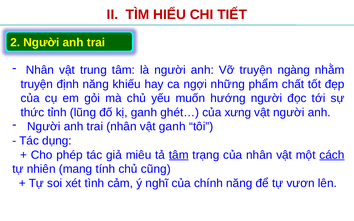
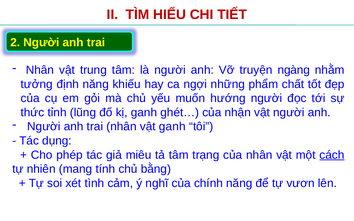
truyện: truyện -> tưởng (37, 84)
xưng: xưng -> nhận (238, 113)
tâm underline: present -> none (179, 155)
cũng: cũng -> bằng (156, 169)
